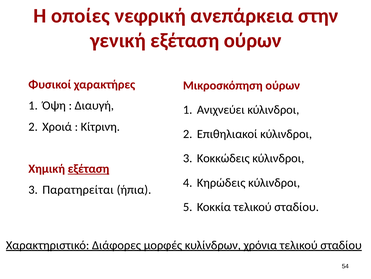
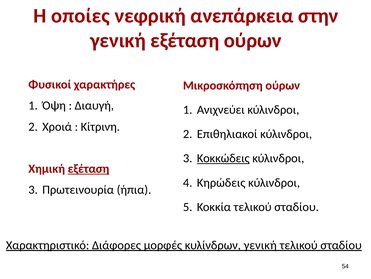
Κοκκώδεις underline: none -> present (223, 158)
Παρατηρείται: Παρατηρείται -> Πρωτεινουρία (78, 189)
κυλίνδρων χρόνια: χρόνια -> γενική (260, 245)
